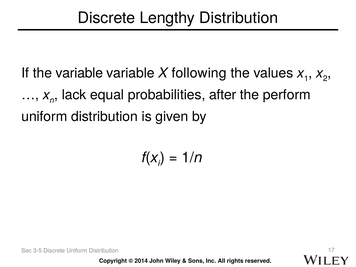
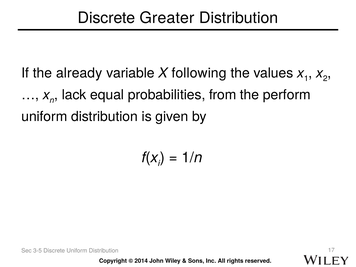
Lengthy: Lengthy -> Greater (167, 18)
the variable: variable -> already (79, 73)
after: after -> from (223, 95)
